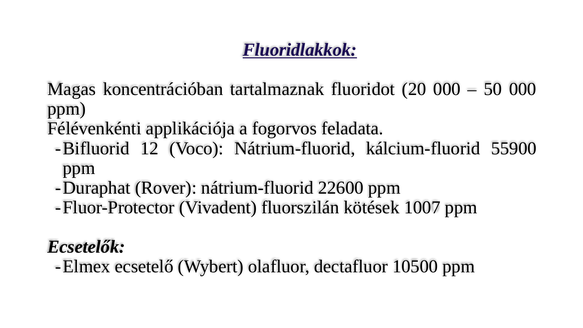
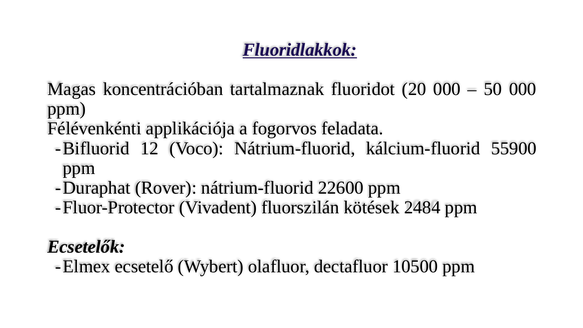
1007: 1007 -> 2484 (422, 207)
